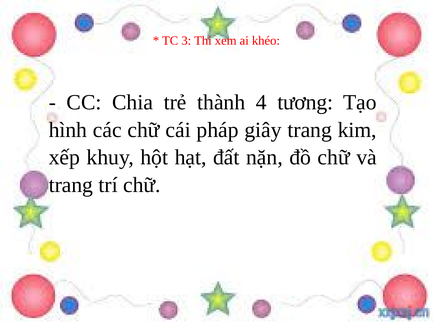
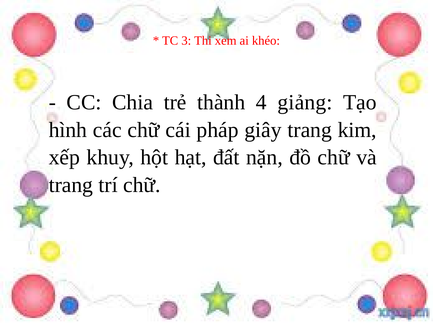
tương: tương -> giảng (305, 102)
